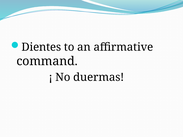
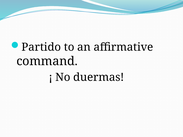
Dientes: Dientes -> Partido (41, 47)
